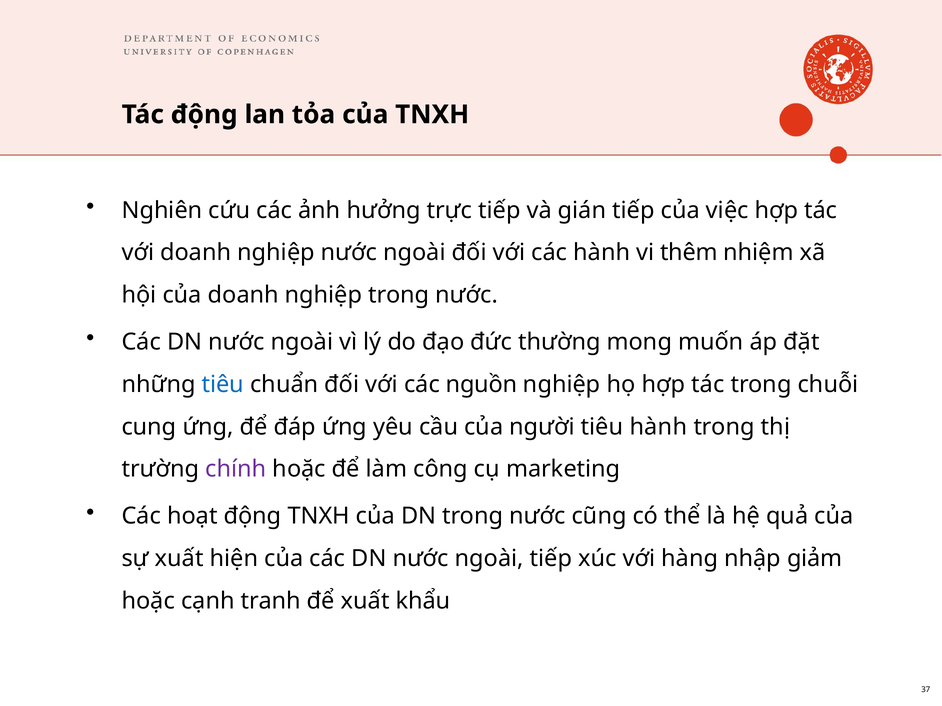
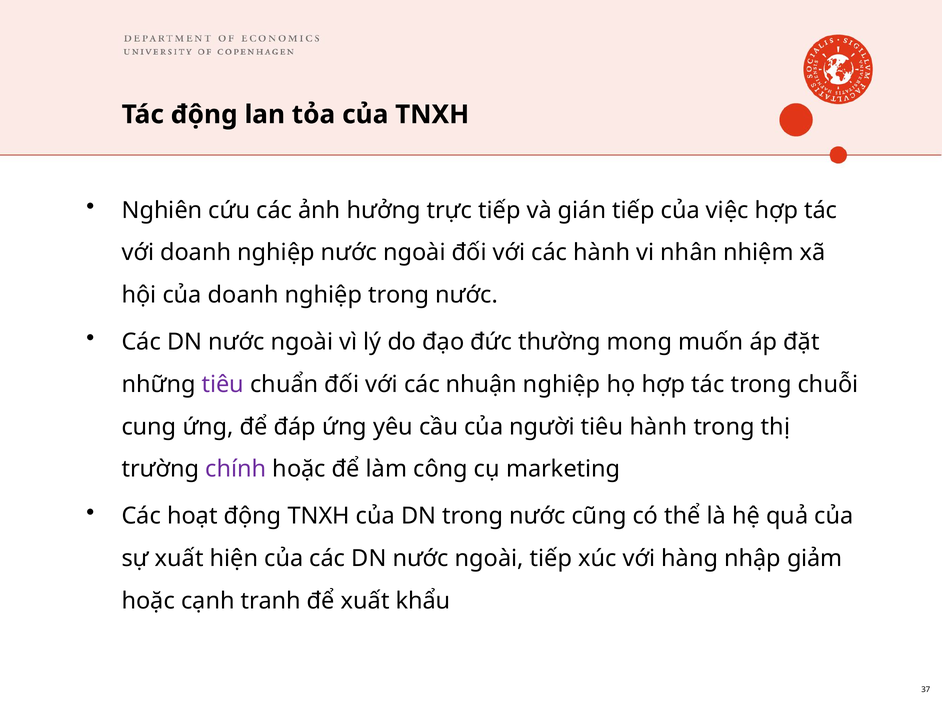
thêm: thêm -> nhân (689, 253)
tiêu colour: blue -> purple (223, 385)
nguồn: nguồn -> nhuận (481, 385)
